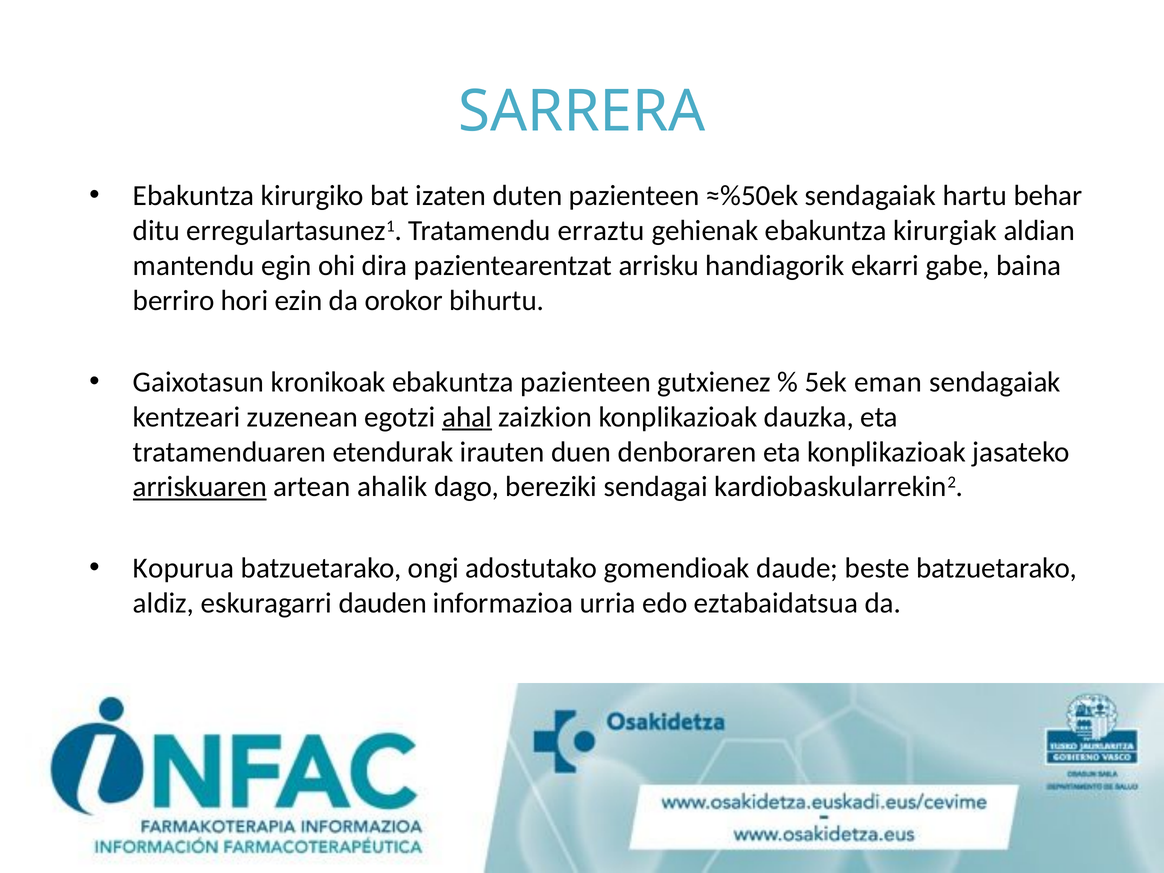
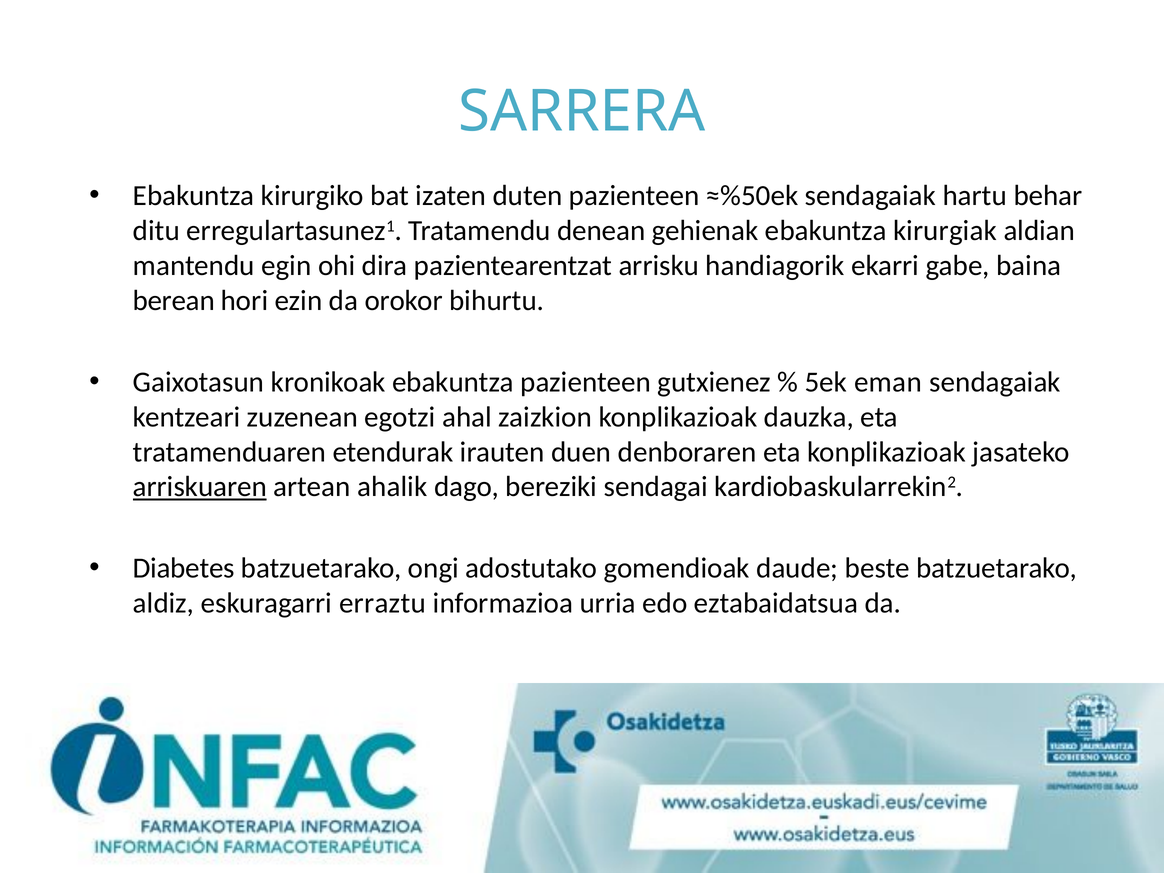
erraztu: erraztu -> denean (601, 231)
berriro: berriro -> berean (174, 301)
ahal underline: present -> none (467, 417)
Kopurua: Kopurua -> Diabetes (184, 568)
dauden: dauden -> erraztu (383, 603)
